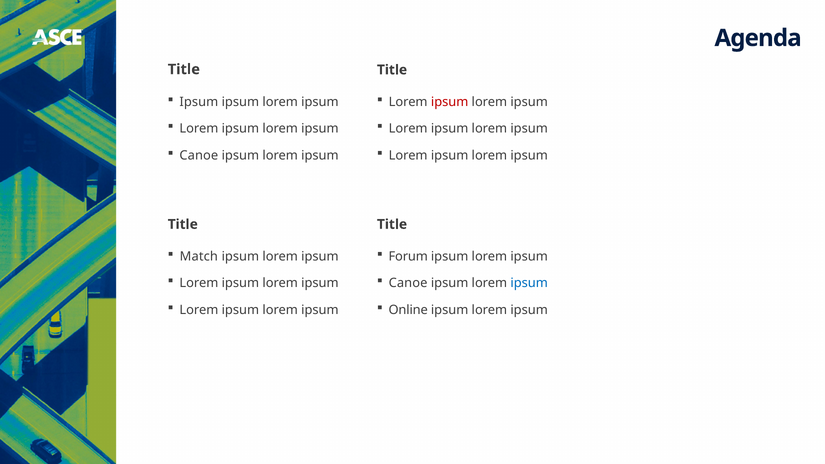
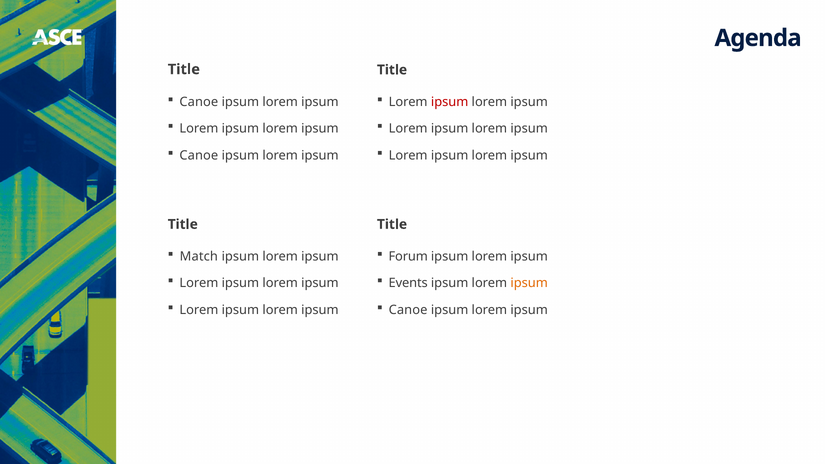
Ipsum: Ipsum -> Canoe (199, 102)
Canoe: Canoe -> Events (408, 283)
ipsum colour: blue -> orange (529, 283)
Online: Online -> Canoe (408, 310)
